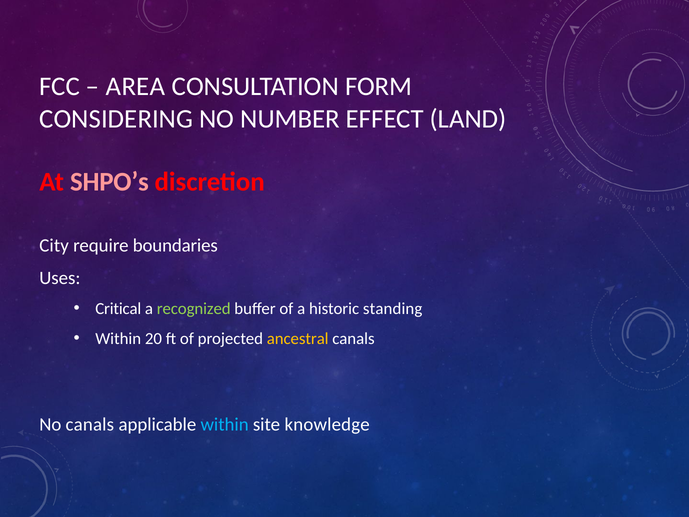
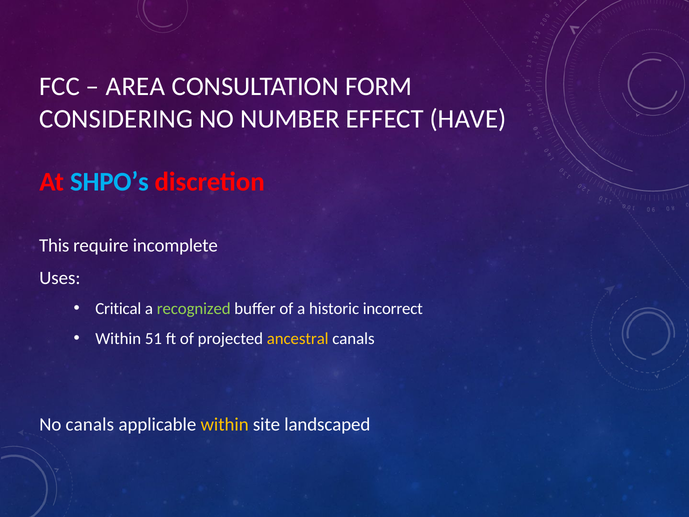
LAND: LAND -> HAVE (468, 119)
SHPO’s colour: pink -> light blue (109, 182)
City: City -> This (54, 246)
boundaries: boundaries -> incomplete (175, 246)
standing: standing -> incorrect (393, 309)
20: 20 -> 51 (153, 338)
within colour: light blue -> yellow (225, 424)
knowledge: knowledge -> landscaped (327, 424)
